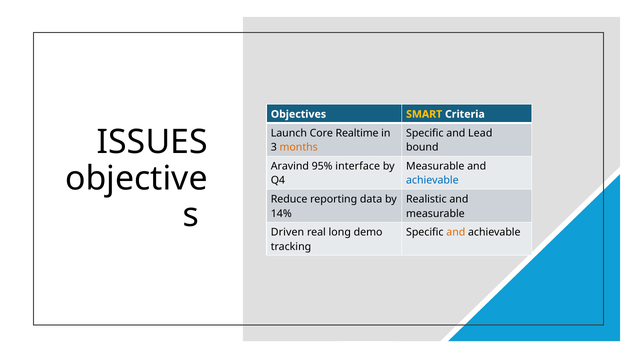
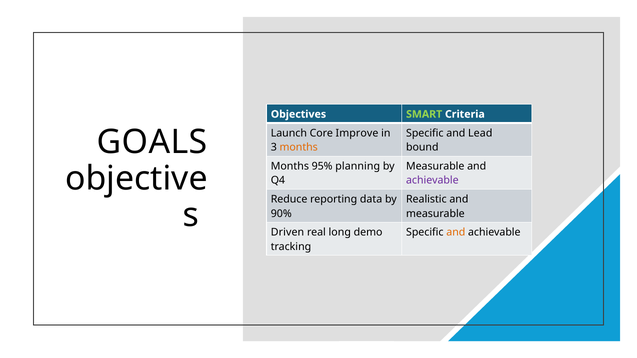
SMART colour: yellow -> light green (424, 114)
Realtime: Realtime -> Improve (357, 133)
ISSUES: ISSUES -> GOALS (152, 142)
Aravind: Aravind -> Months (290, 166)
interface: interface -> planning (358, 166)
achievable colour: blue -> purple (432, 181)
14%: 14% -> 90% (281, 214)
